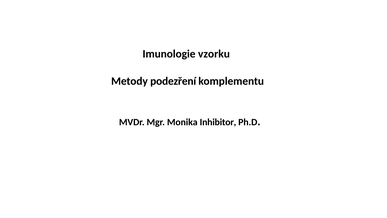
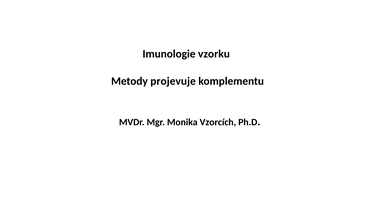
podezření: podezření -> projevuje (173, 81)
Inhibitor: Inhibitor -> Vzorcích (218, 122)
